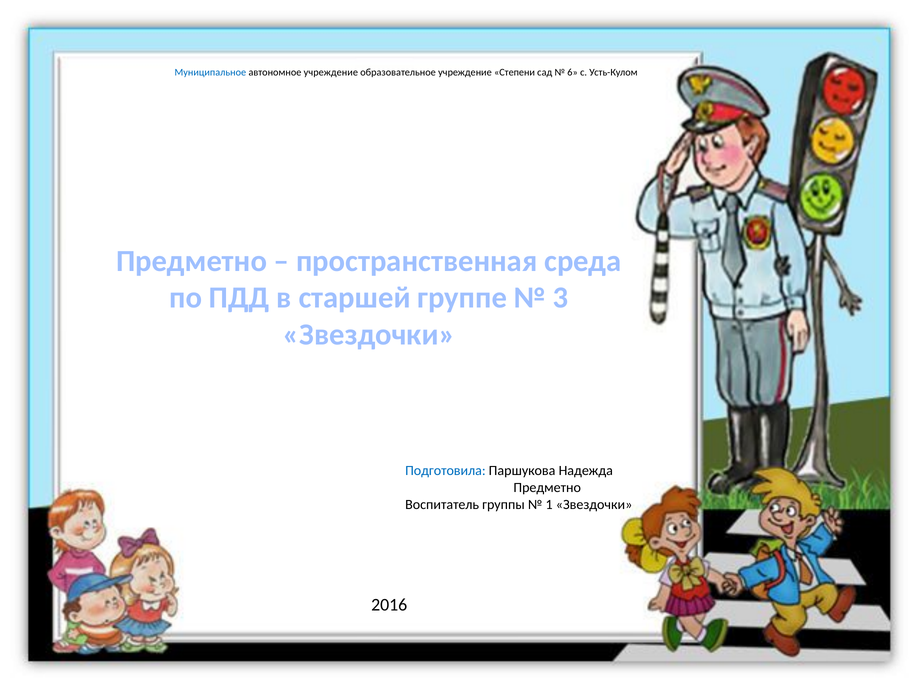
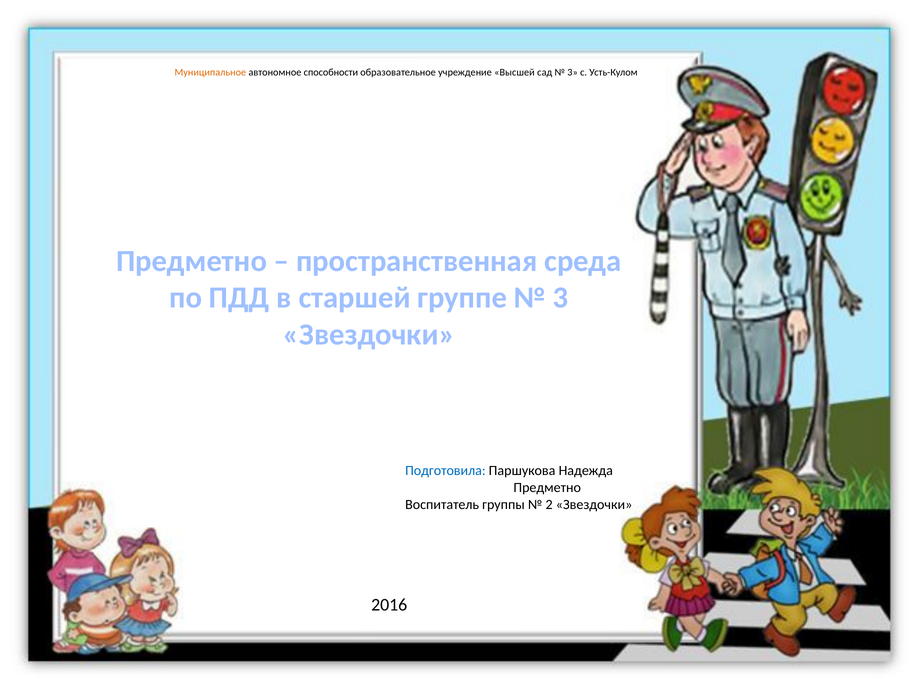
Муниципальное colour: blue -> orange (210, 72)
автономное учреждение: учреждение -> способности (331, 72)
Степени: Степени -> Высшей (514, 72)
6: 6 -> 3 (573, 72)
1: 1 -> 2 (549, 505)
